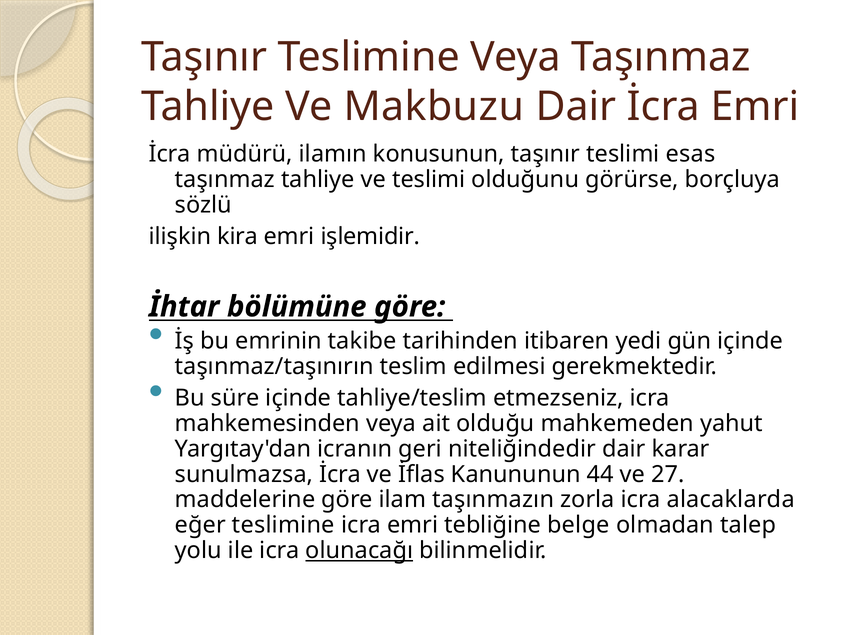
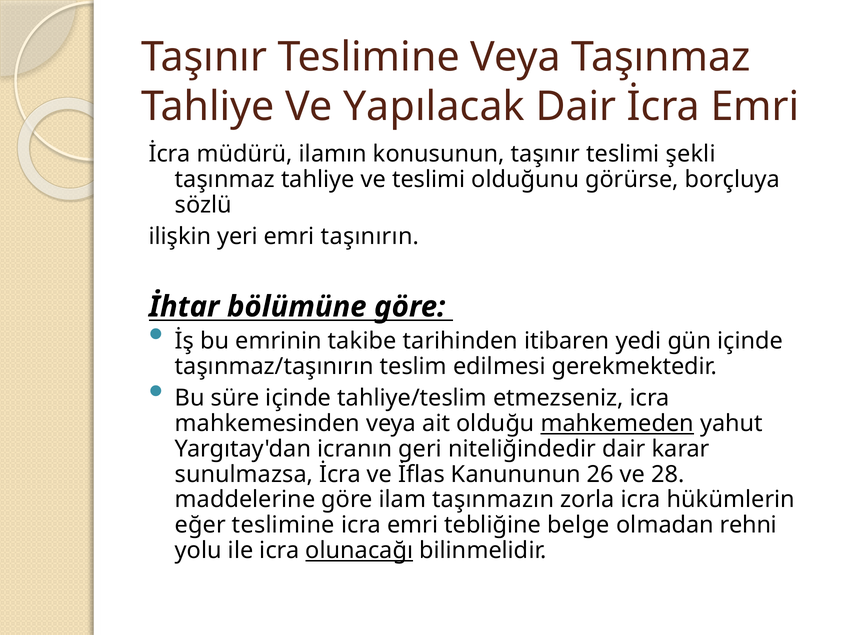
Makbuzu: Makbuzu -> Yapılacak (434, 106)
esas: esas -> şekli (691, 154)
kira: kira -> yeri (238, 236)
işlemidir: işlemidir -> taşınırın (370, 236)
mahkemeden underline: none -> present (617, 423)
44: 44 -> 26 (600, 474)
27: 27 -> 28 (668, 474)
alacaklarda: alacaklarda -> hükümlerin (731, 499)
talep: talep -> rehni (748, 525)
